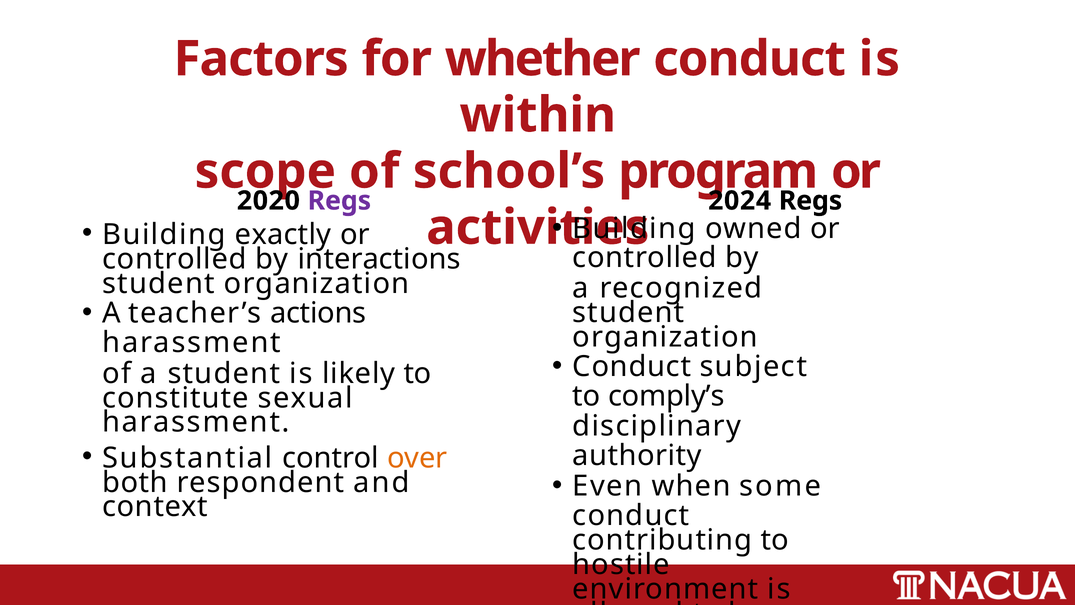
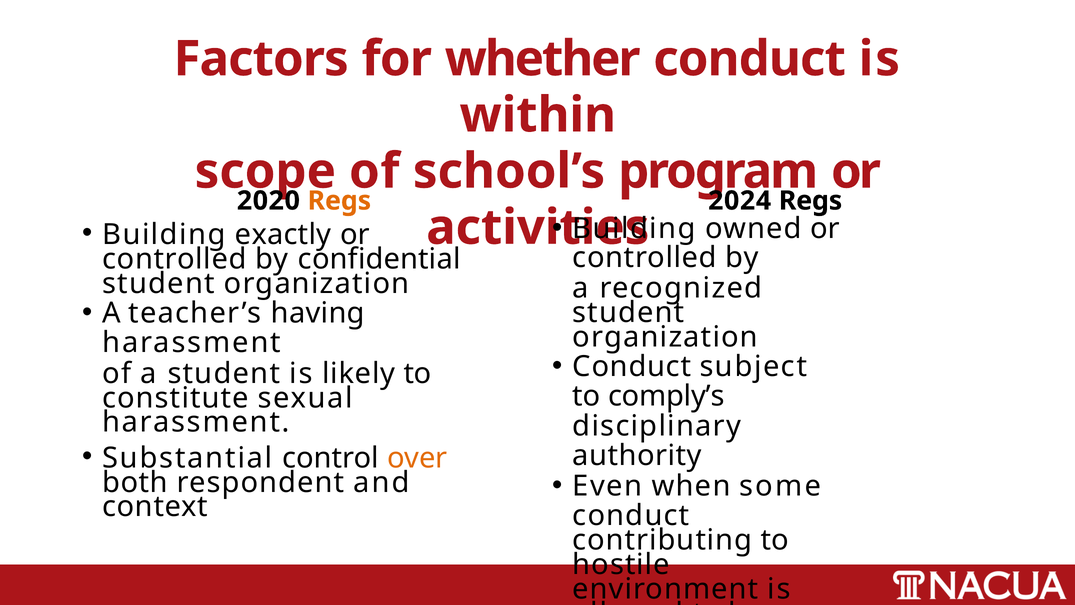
Regs colour: purple -> orange (339, 201)
interactions: interactions -> confidential (379, 259)
actions: actions -> having (318, 313)
